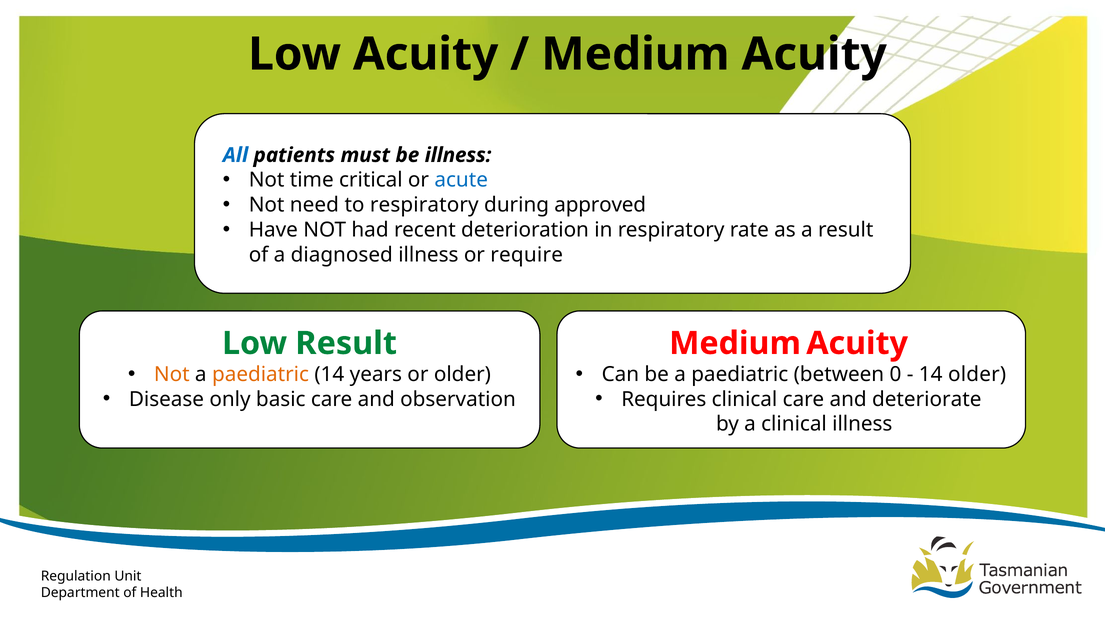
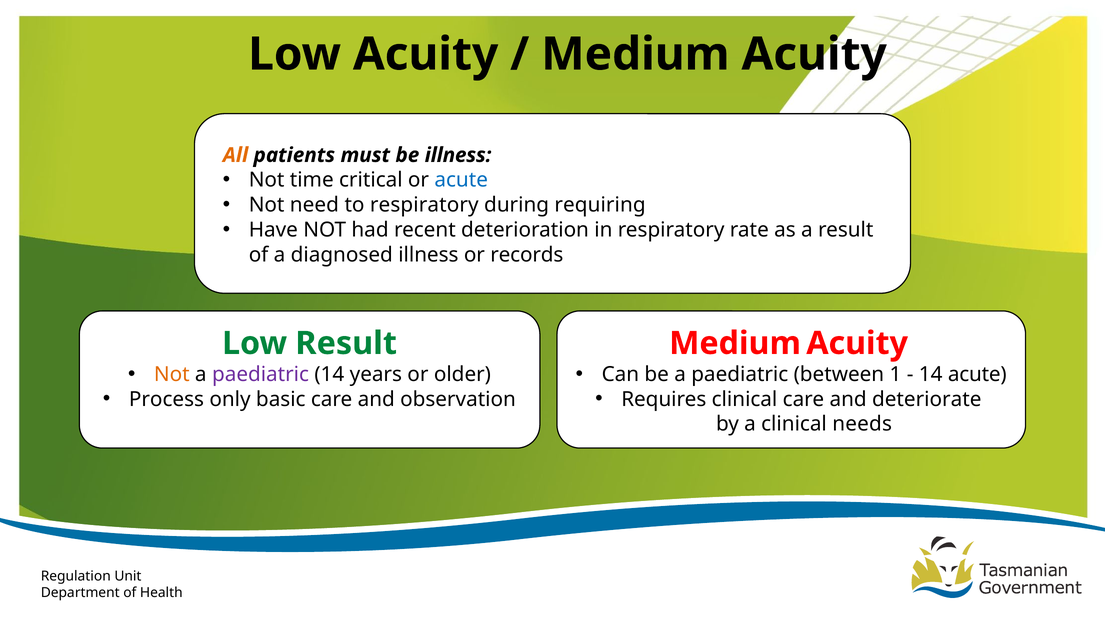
All colour: blue -> orange (236, 155)
approved: approved -> requiring (600, 205)
require: require -> records (527, 254)
paediatric colour: orange -> purple (261, 374)
0: 0 -> 1 (895, 374)
14 older: older -> acute (977, 374)
Disease: Disease -> Process (166, 399)
clinical illness: illness -> needs (862, 424)
